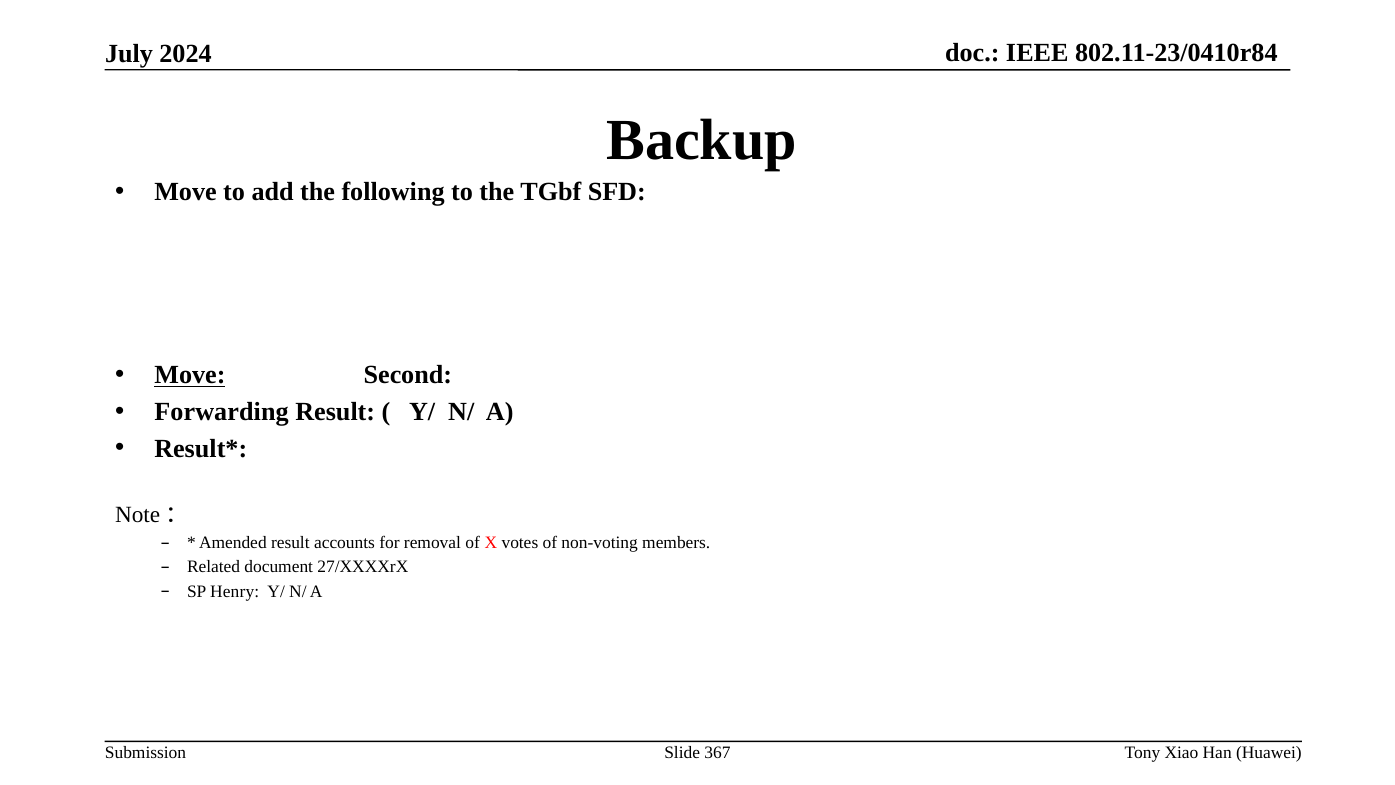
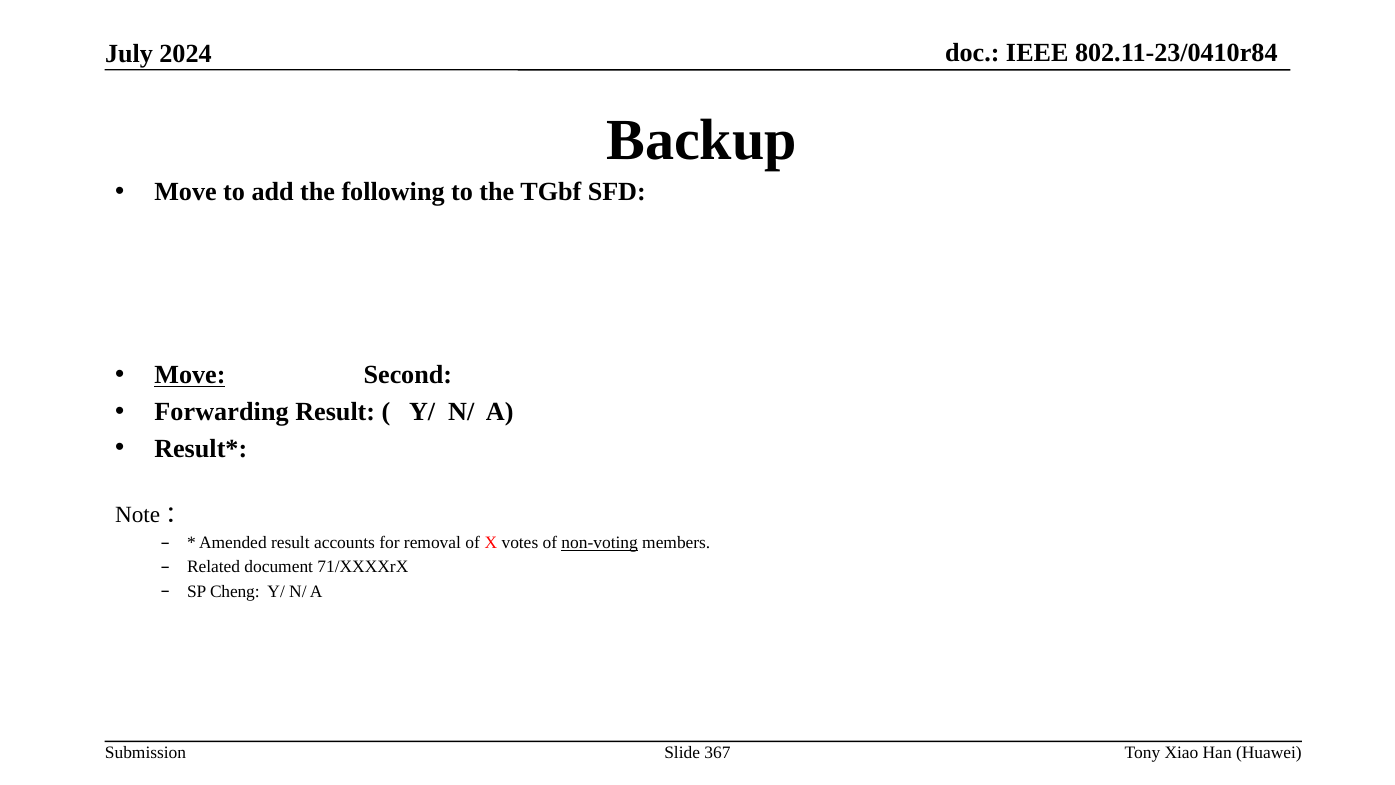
non-voting underline: none -> present (600, 542)
27/XXXXrX: 27/XXXXrX -> 71/XXXXrX (363, 567)
Henry: Henry -> Cheng (235, 591)
